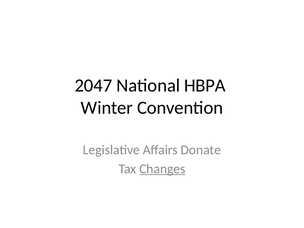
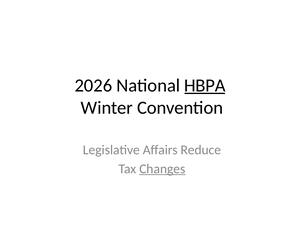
2047: 2047 -> 2026 (93, 85)
HBPA underline: none -> present (205, 85)
Donate: Donate -> Reduce (201, 150)
